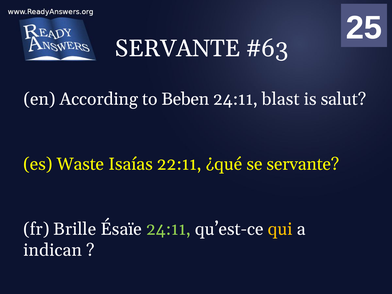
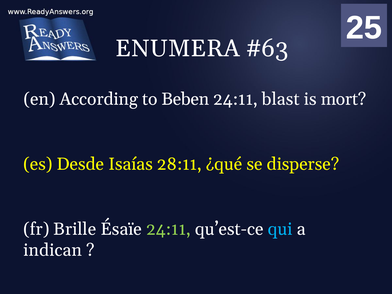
SERVANTE: SERVANTE -> ENUMERA (178, 48)
salut: salut -> mort (344, 99)
Waste: Waste -> Desde (80, 164)
22:11: 22:11 -> 28:11 (179, 164)
se servante: servante -> disperse (303, 164)
qui colour: yellow -> light blue (280, 229)
